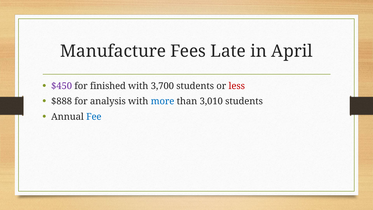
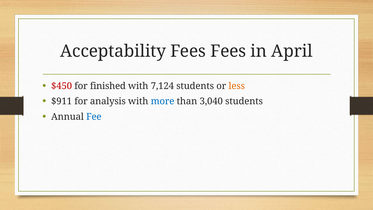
Manufacture: Manufacture -> Acceptability (113, 51)
Fees Late: Late -> Fees (228, 51)
$450 colour: purple -> red (62, 86)
3,700: 3,700 -> 7,124 (162, 86)
less colour: red -> orange (237, 86)
$888: $888 -> $911 (62, 101)
3,010: 3,010 -> 3,040 (211, 101)
